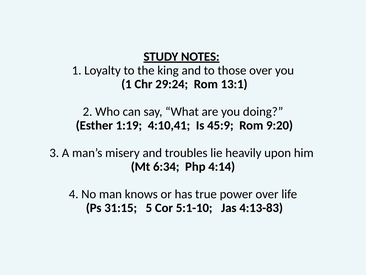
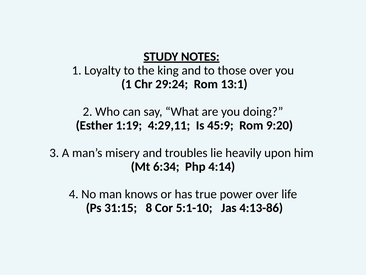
4:10,41: 4:10,41 -> 4:29,11 (169, 125)
5: 5 -> 8 (149, 207)
4:13-83: 4:13-83 -> 4:13-86 (261, 207)
